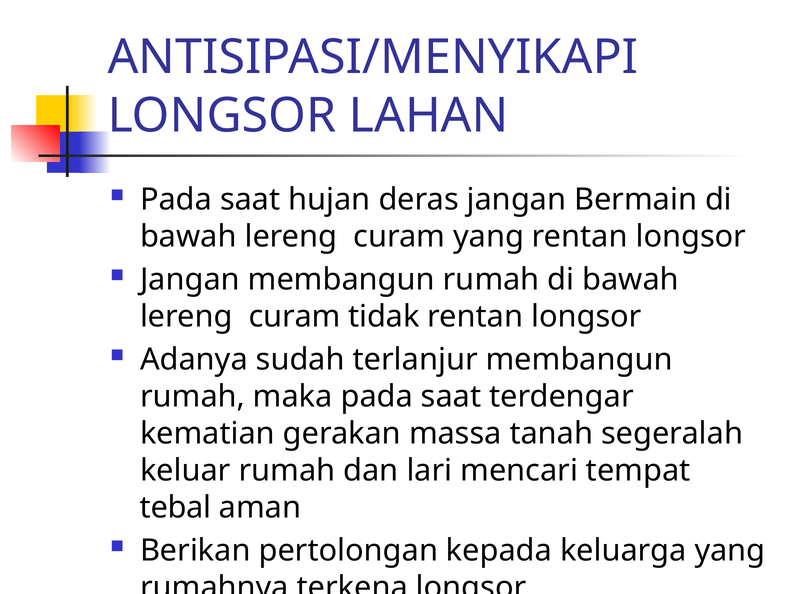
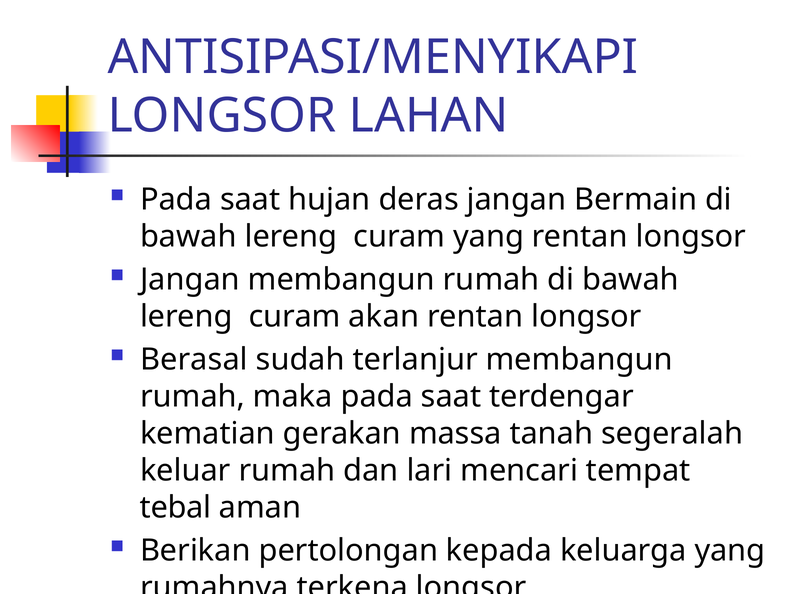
tidak: tidak -> akan (384, 316)
Adanya: Adanya -> Berasal (194, 360)
